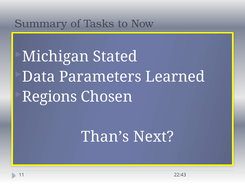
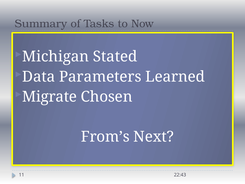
Regions: Regions -> Migrate (50, 97)
Than’s: Than’s -> From’s (105, 137)
